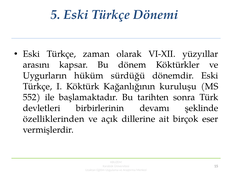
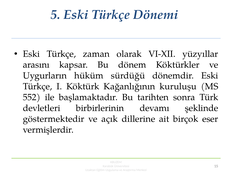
özelliklerinden: özelliklerinden -> göstermektedir (54, 119)
